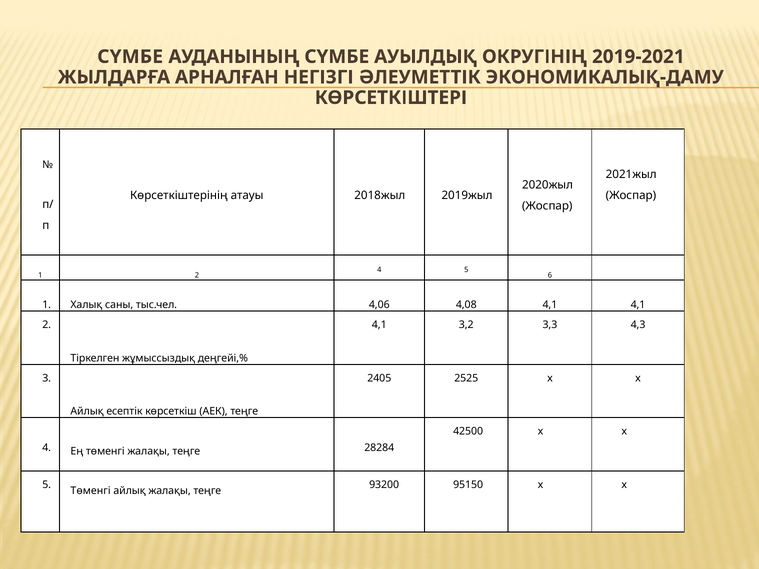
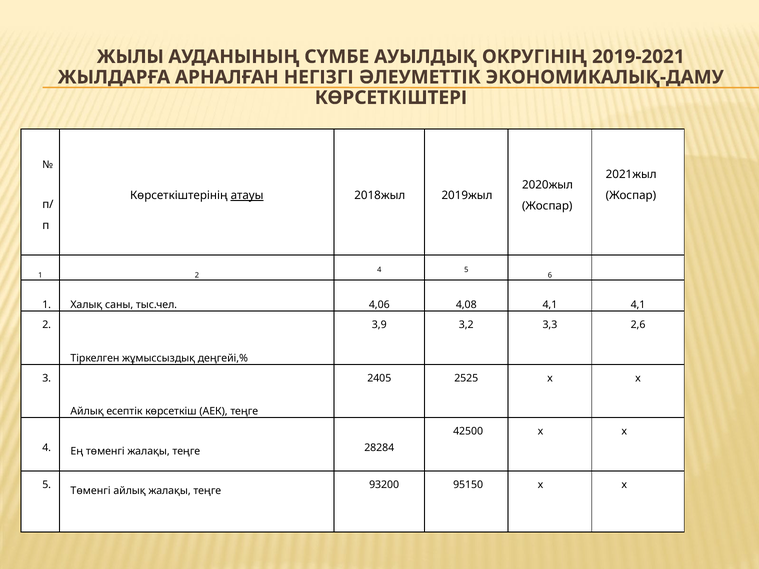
СҮМБЕ: СҮМБЕ -> ЖЫЛЫ (130, 57)
атауы underline: none -> present (247, 196)
4,1: 4,1 -> 3,9 (379, 325)
4,3: 4,3 -> 2,6 (638, 325)
